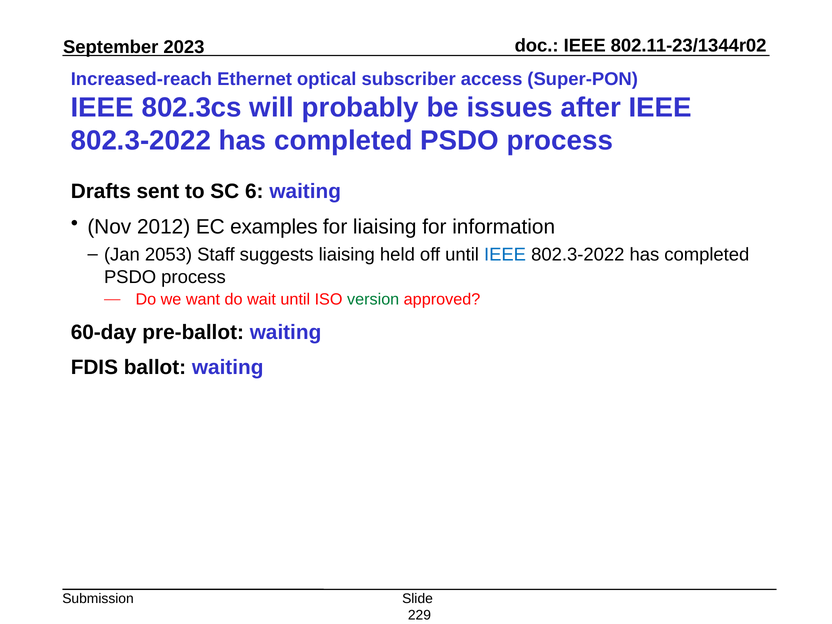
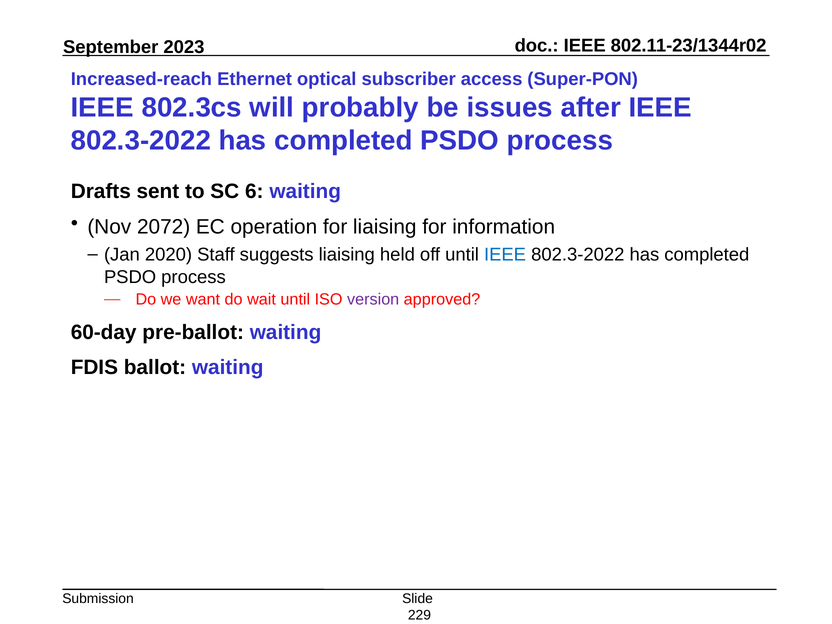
2012: 2012 -> 2072 (164, 227)
examples: examples -> operation (274, 227)
2053: 2053 -> 2020 (168, 255)
version colour: green -> purple (373, 299)
